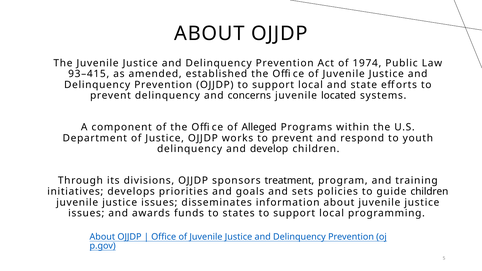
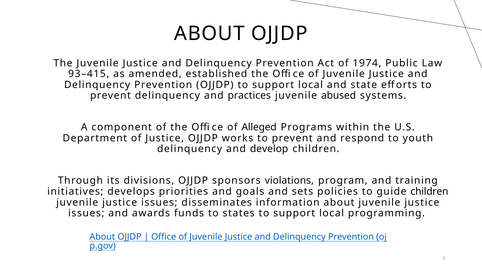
concerns: concerns -> practices (249, 96)
located: located -> abused (339, 96)
treatment: treatment -> violations (289, 181)
